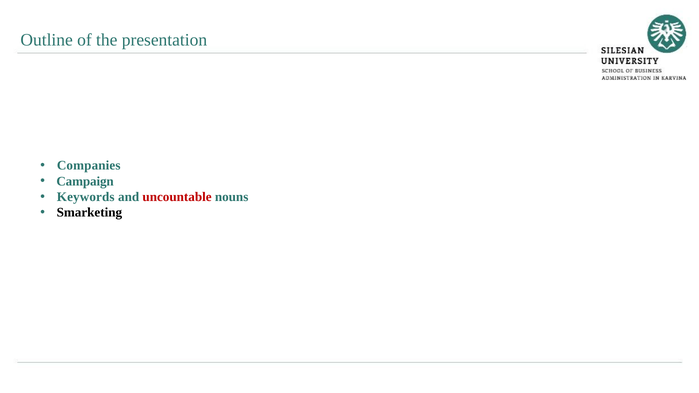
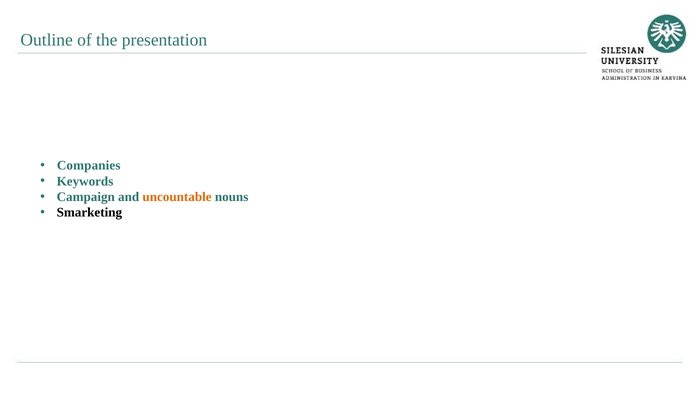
Campaign: Campaign -> Keywords (85, 181)
Keywords: Keywords -> Campaign (86, 197)
uncountable colour: red -> orange (177, 197)
